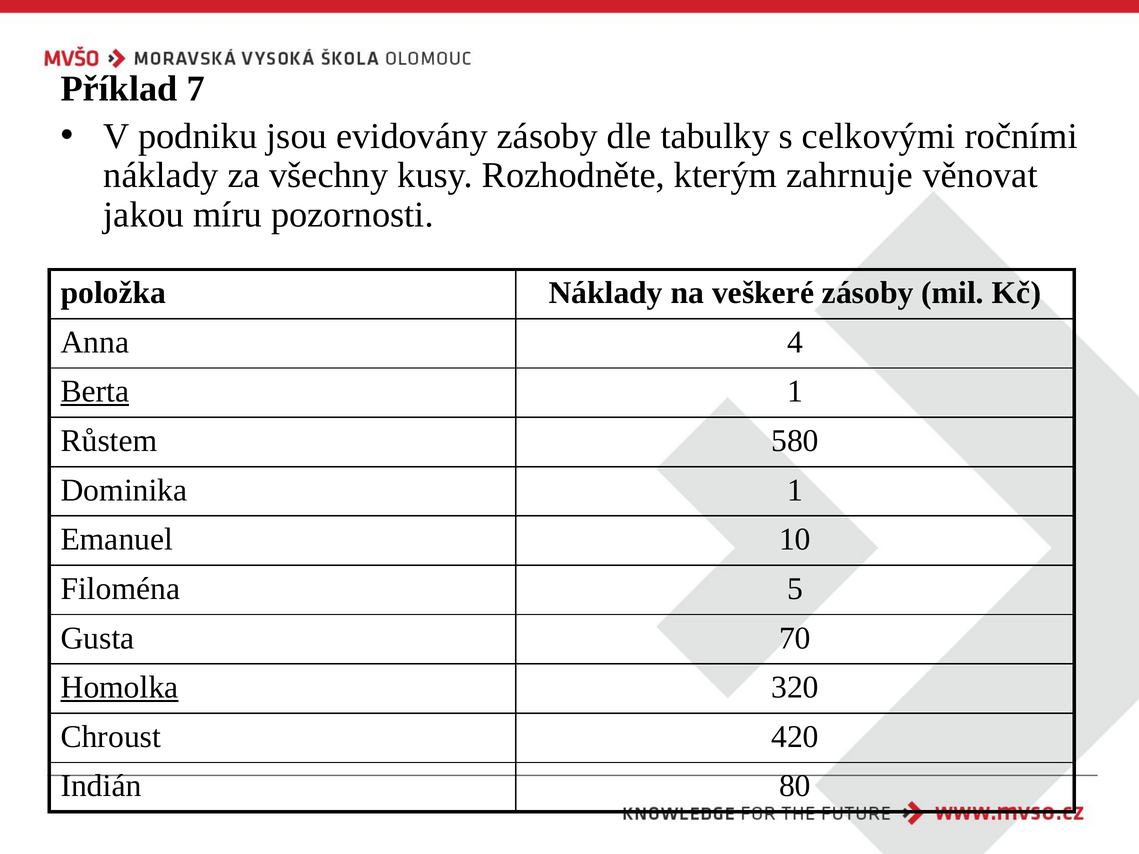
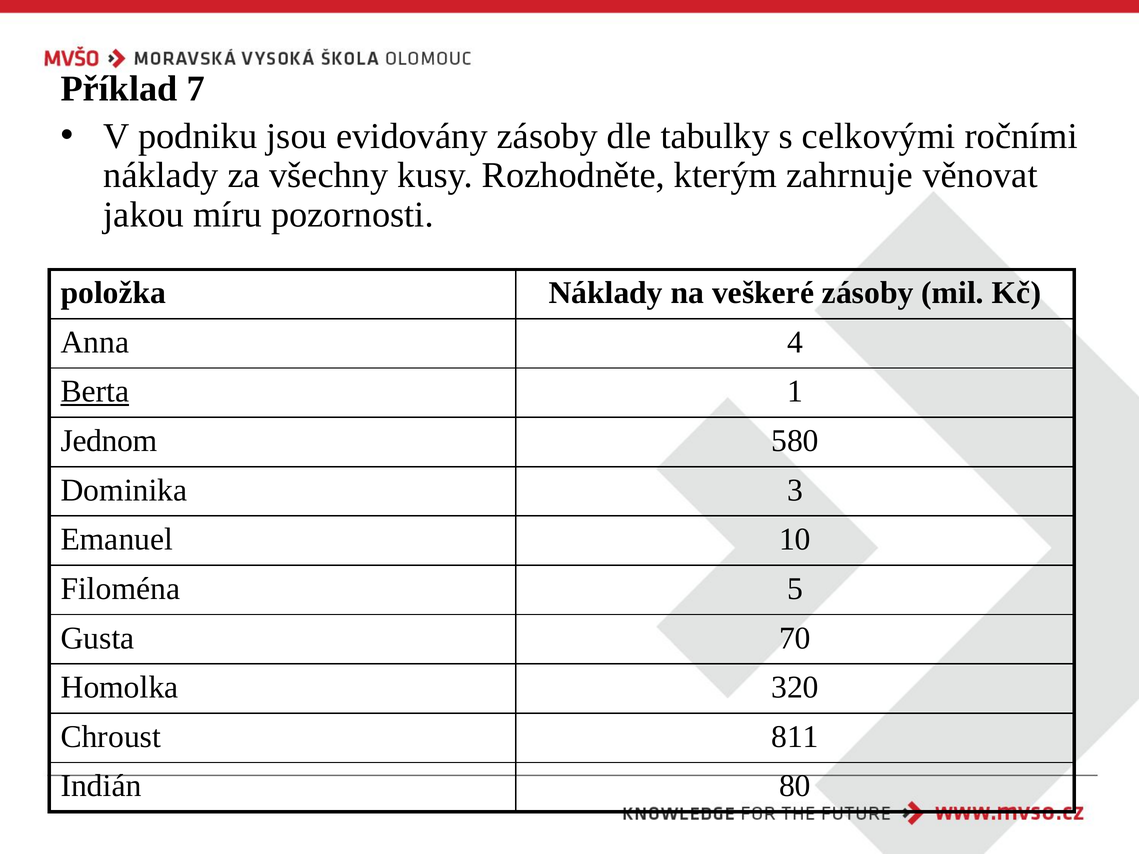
Růstem: Růstem -> Jednom (109, 441)
Dominika 1: 1 -> 3 (795, 490)
Homolka underline: present -> none (120, 688)
420: 420 -> 811 (795, 737)
